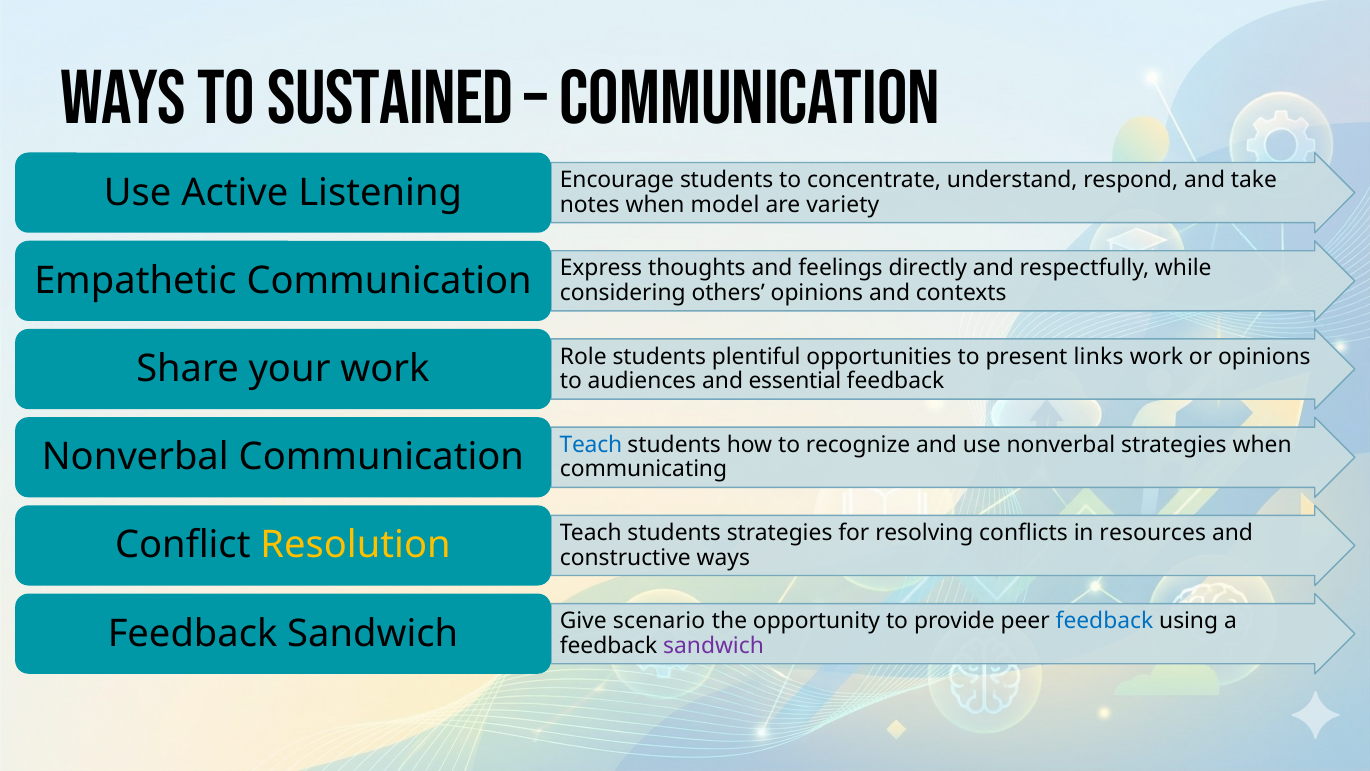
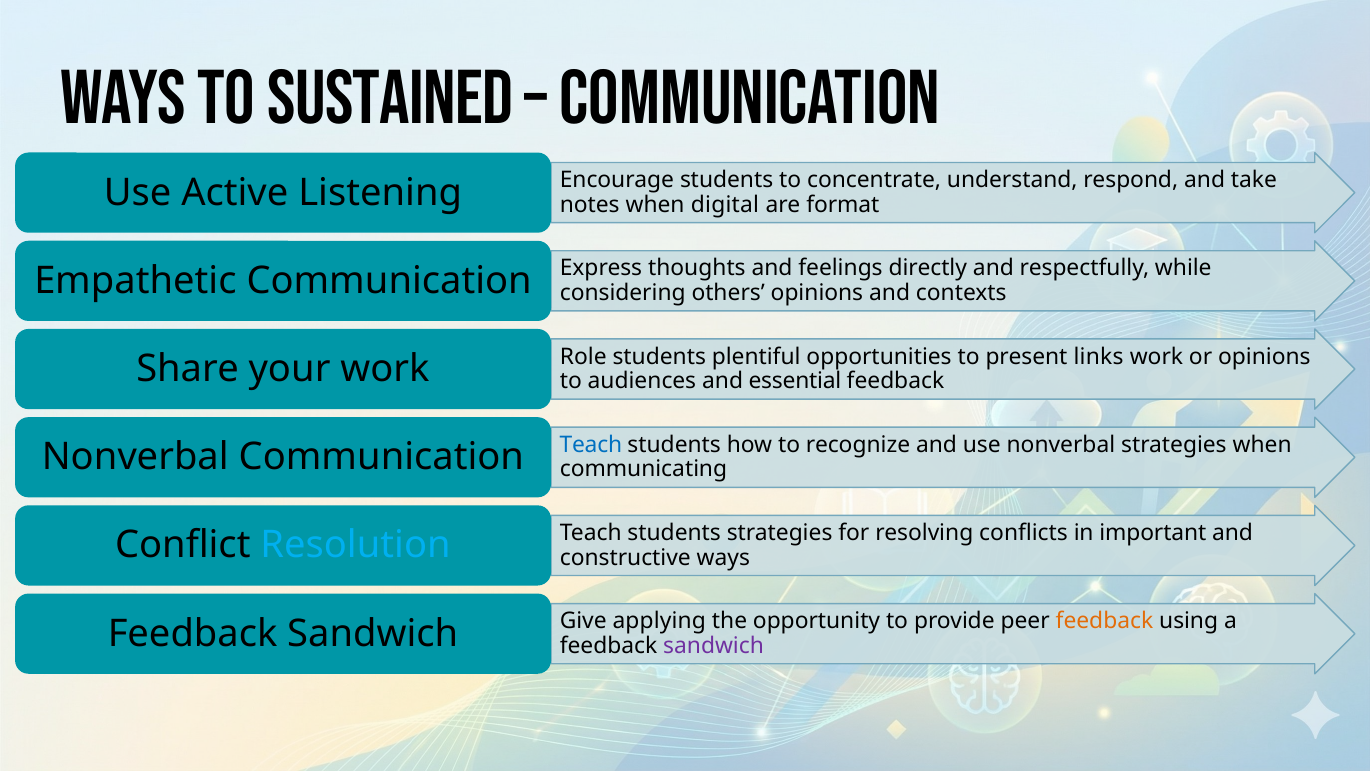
model: model -> digital (725, 205)
variety: variety -> format (843, 205)
resources: resources -> important (1153, 533)
Resolution colour: yellow -> light blue (356, 545)
scenario: scenario -> applying (659, 621)
feedback colour: blue -> orange (1104, 621)
